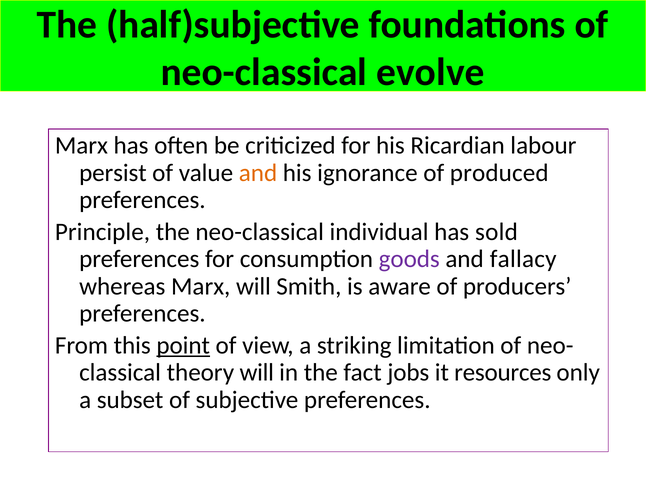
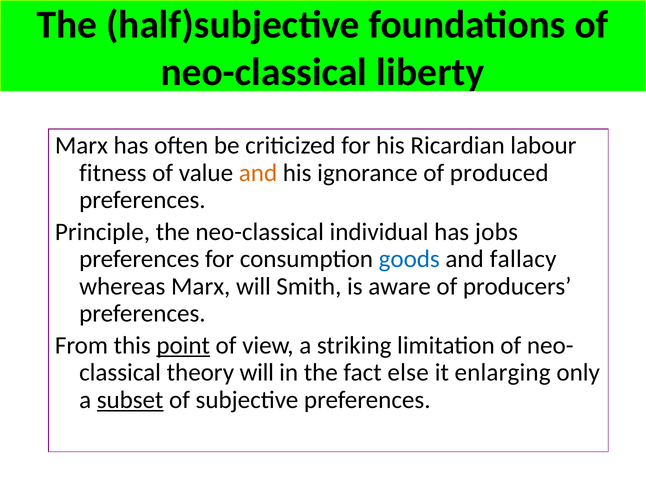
evolve: evolve -> liberty (430, 72)
persist: persist -> fitness (113, 173)
sold: sold -> jobs (496, 232)
goods colour: purple -> blue (409, 259)
jobs: jobs -> else (408, 373)
resources: resources -> enlarging (503, 373)
subset underline: none -> present (130, 400)
